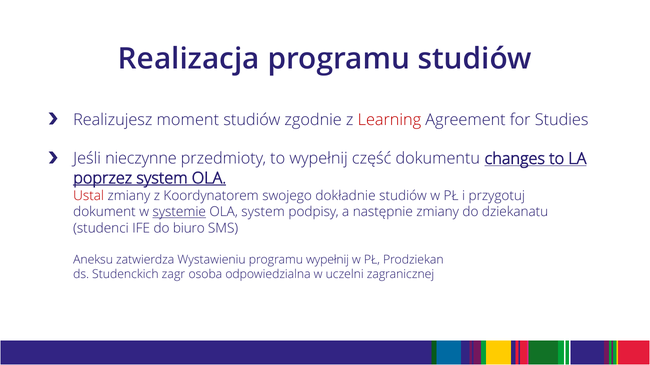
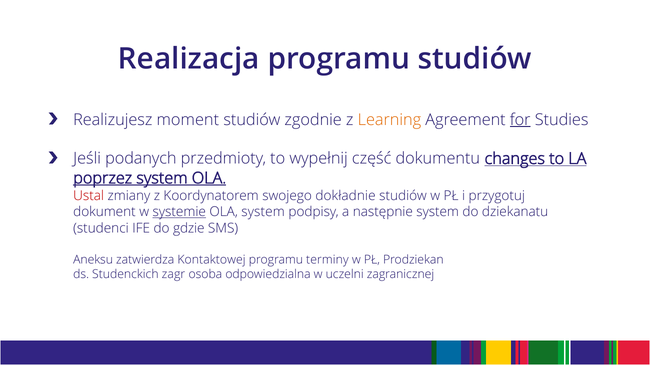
Learning colour: red -> orange (389, 120)
for underline: none -> present (520, 120)
nieczynne: nieczynne -> podanych (141, 159)
następnie zmiany: zmiany -> system (438, 212)
biuro: biuro -> gdzie (189, 229)
Wystawieniu: Wystawieniu -> Kontaktowej (212, 260)
programu wypełnij: wypełnij -> terminy (327, 260)
